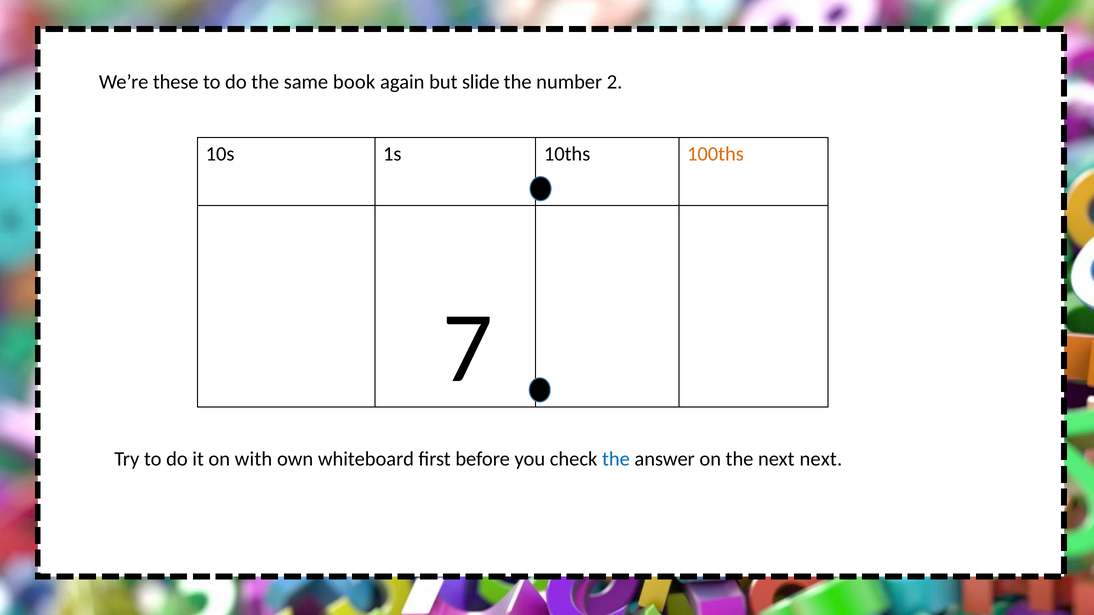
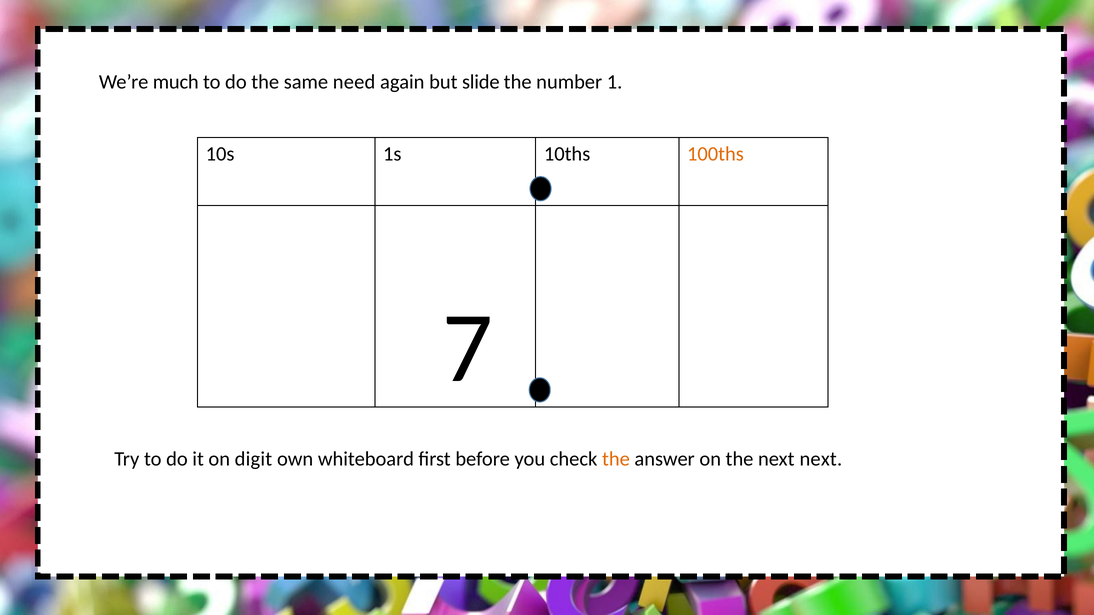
these: these -> much (176, 82)
book: book -> need (354, 82)
2: 2 -> 1 (615, 82)
with: with -> digit (253, 459)
the colour: blue -> orange (616, 459)
